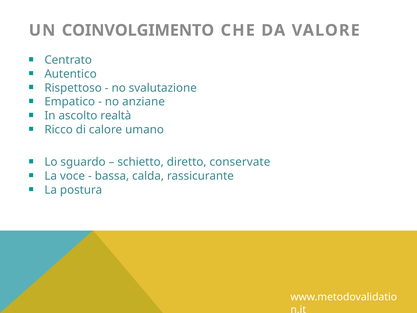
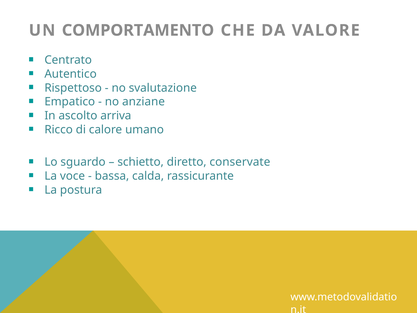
COINVOLGIMENTO: COINVOLGIMENTO -> COMPORTAMENTO (138, 30)
realtà: realtà -> arriva (116, 116)
